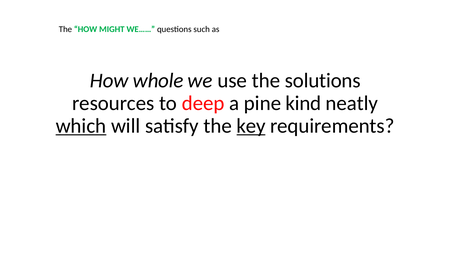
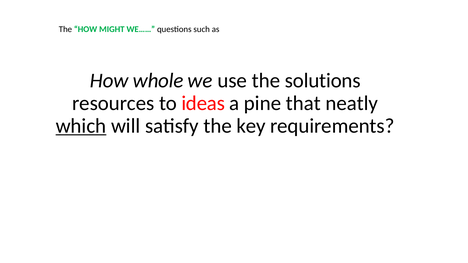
deep: deep -> ideas (203, 103)
kind: kind -> that (303, 103)
key underline: present -> none (251, 126)
